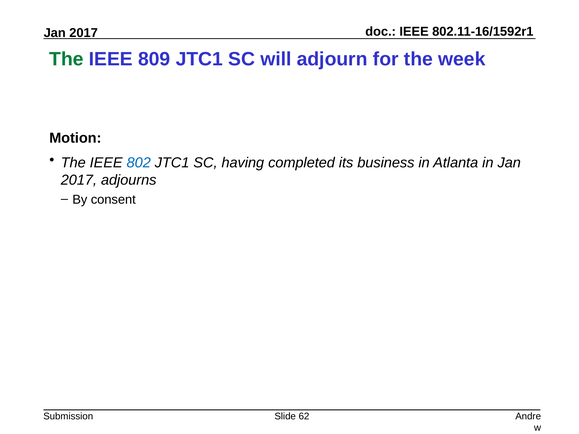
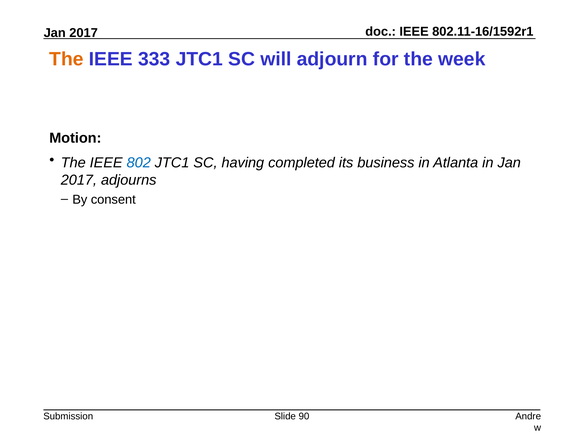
The colour: green -> orange (66, 59)
809: 809 -> 333 (154, 59)
62: 62 -> 90 (304, 416)
